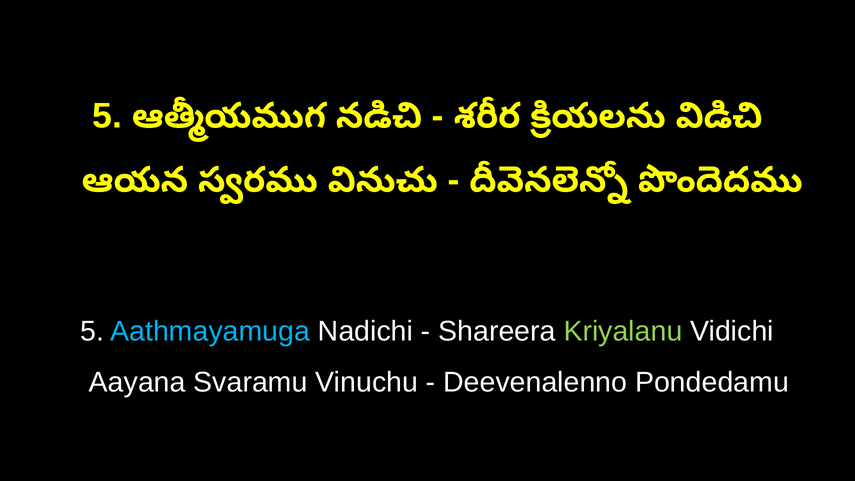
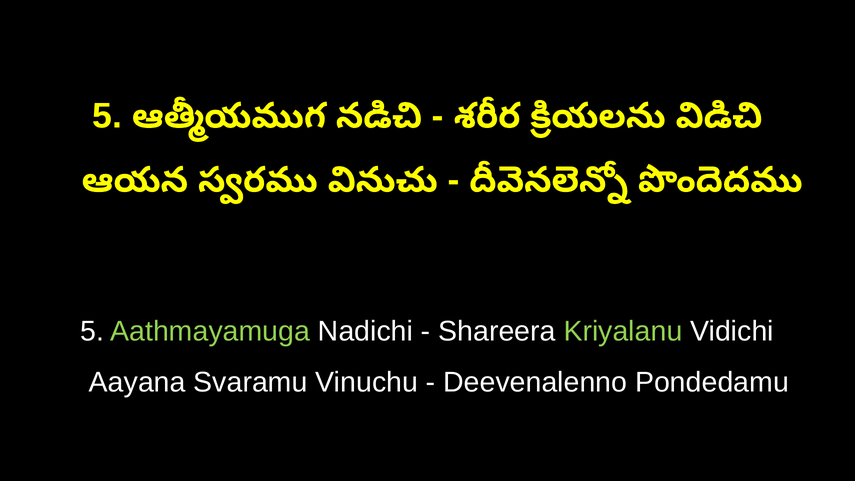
Aathmayamuga colour: light blue -> light green (210, 331)
